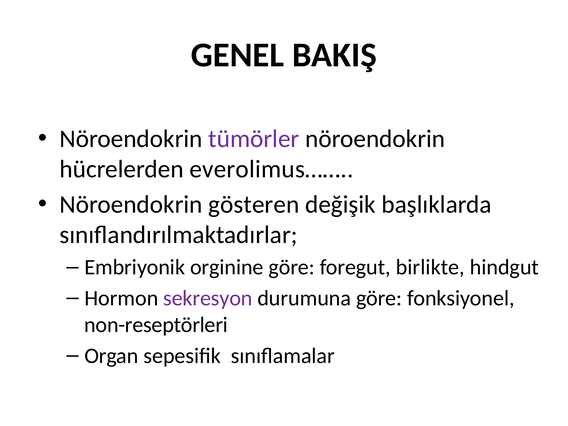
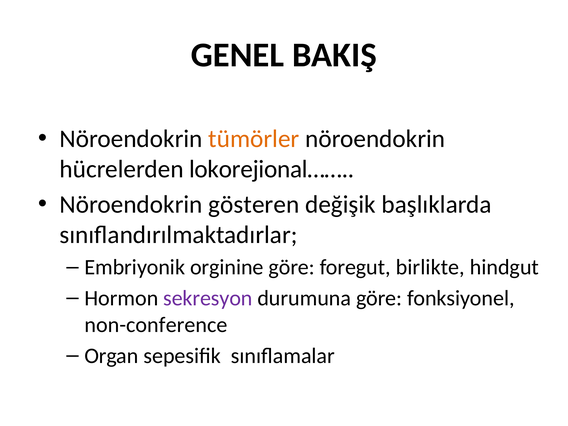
tümörler colour: purple -> orange (254, 139)
everolimus……: everolimus…… -> lokorejional…… (272, 169)
non-reseptörleri: non-reseptörleri -> non-conference (156, 325)
